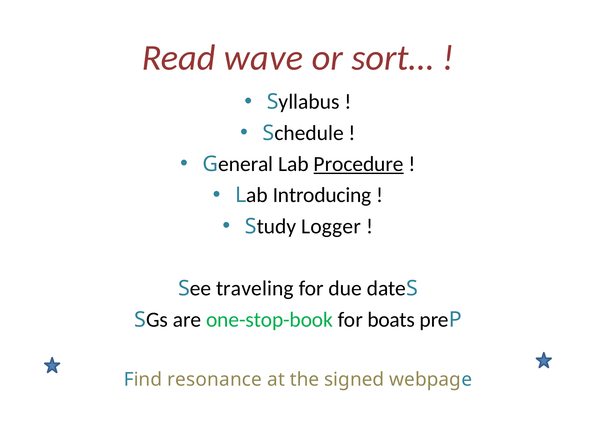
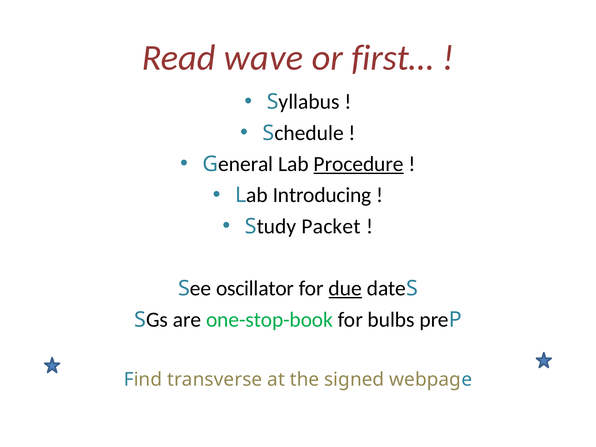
sort…: sort… -> first… (393, 58)
Logger: Logger -> Packet (331, 226)
traveling: traveling -> oscillator (255, 289)
due underline: none -> present (345, 289)
boats: boats -> bulbs (391, 320)
resonance: resonance -> transverse (215, 380)
